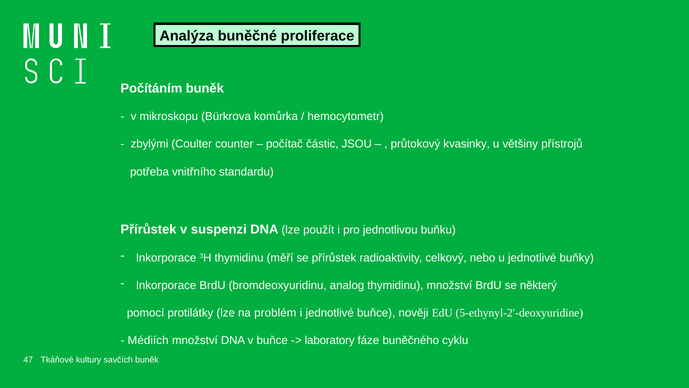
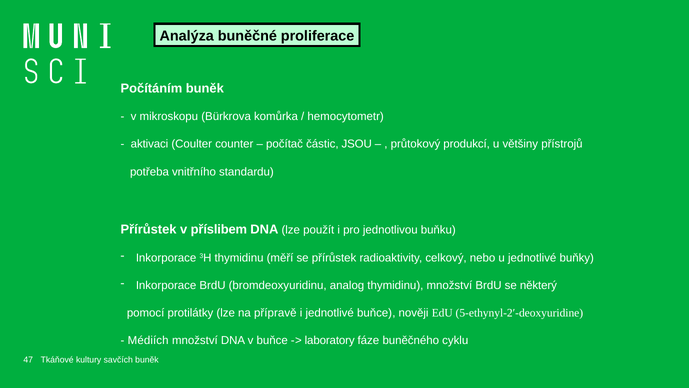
zbylými: zbylými -> aktivaci (150, 144)
kvasinky: kvasinky -> produkcí (467, 144)
suspenzi: suspenzi -> příslibem (219, 229)
problém: problém -> přípravě (275, 313)
